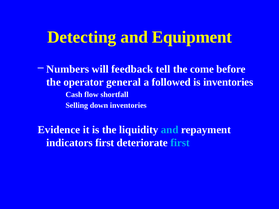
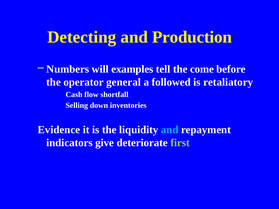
Equipment: Equipment -> Production (192, 37)
feedback: feedback -> examples (132, 69)
is inventories: inventories -> retaliatory (228, 82)
indicators first: first -> give (105, 143)
first colour: light blue -> light green (180, 143)
